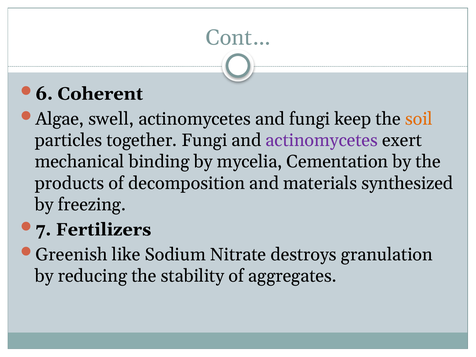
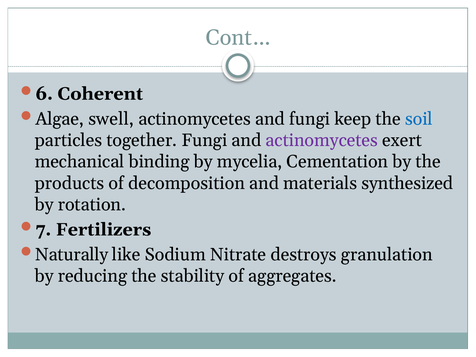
soil colour: orange -> blue (419, 119)
freezing: freezing -> rotation (92, 205)
Greenish: Greenish -> Naturally (72, 255)
